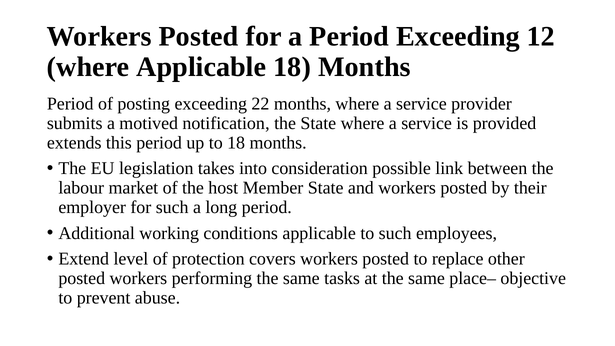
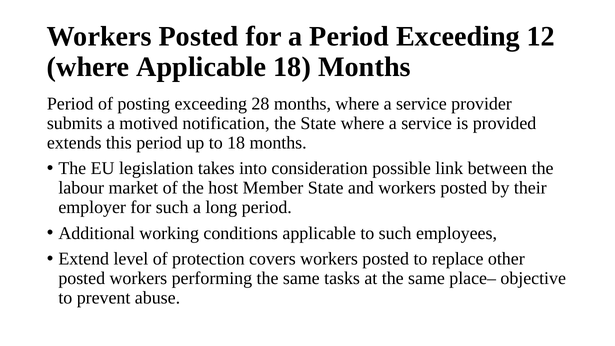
22: 22 -> 28 (260, 104)
